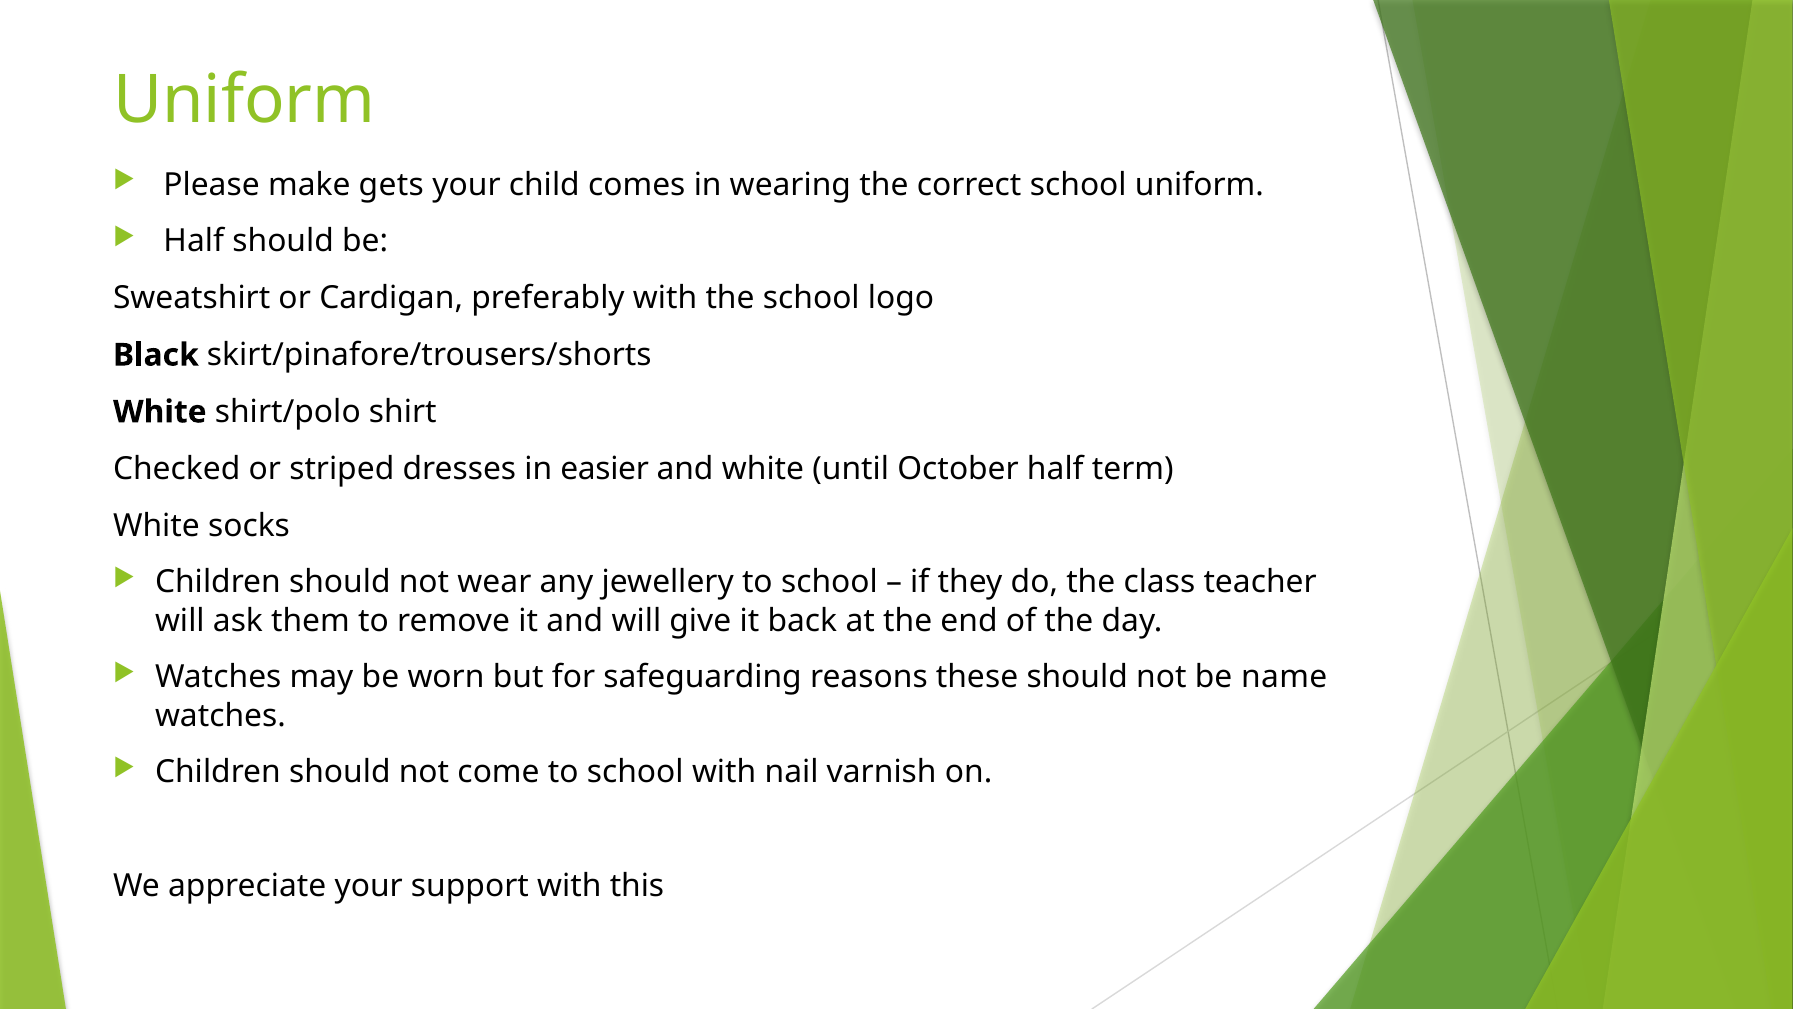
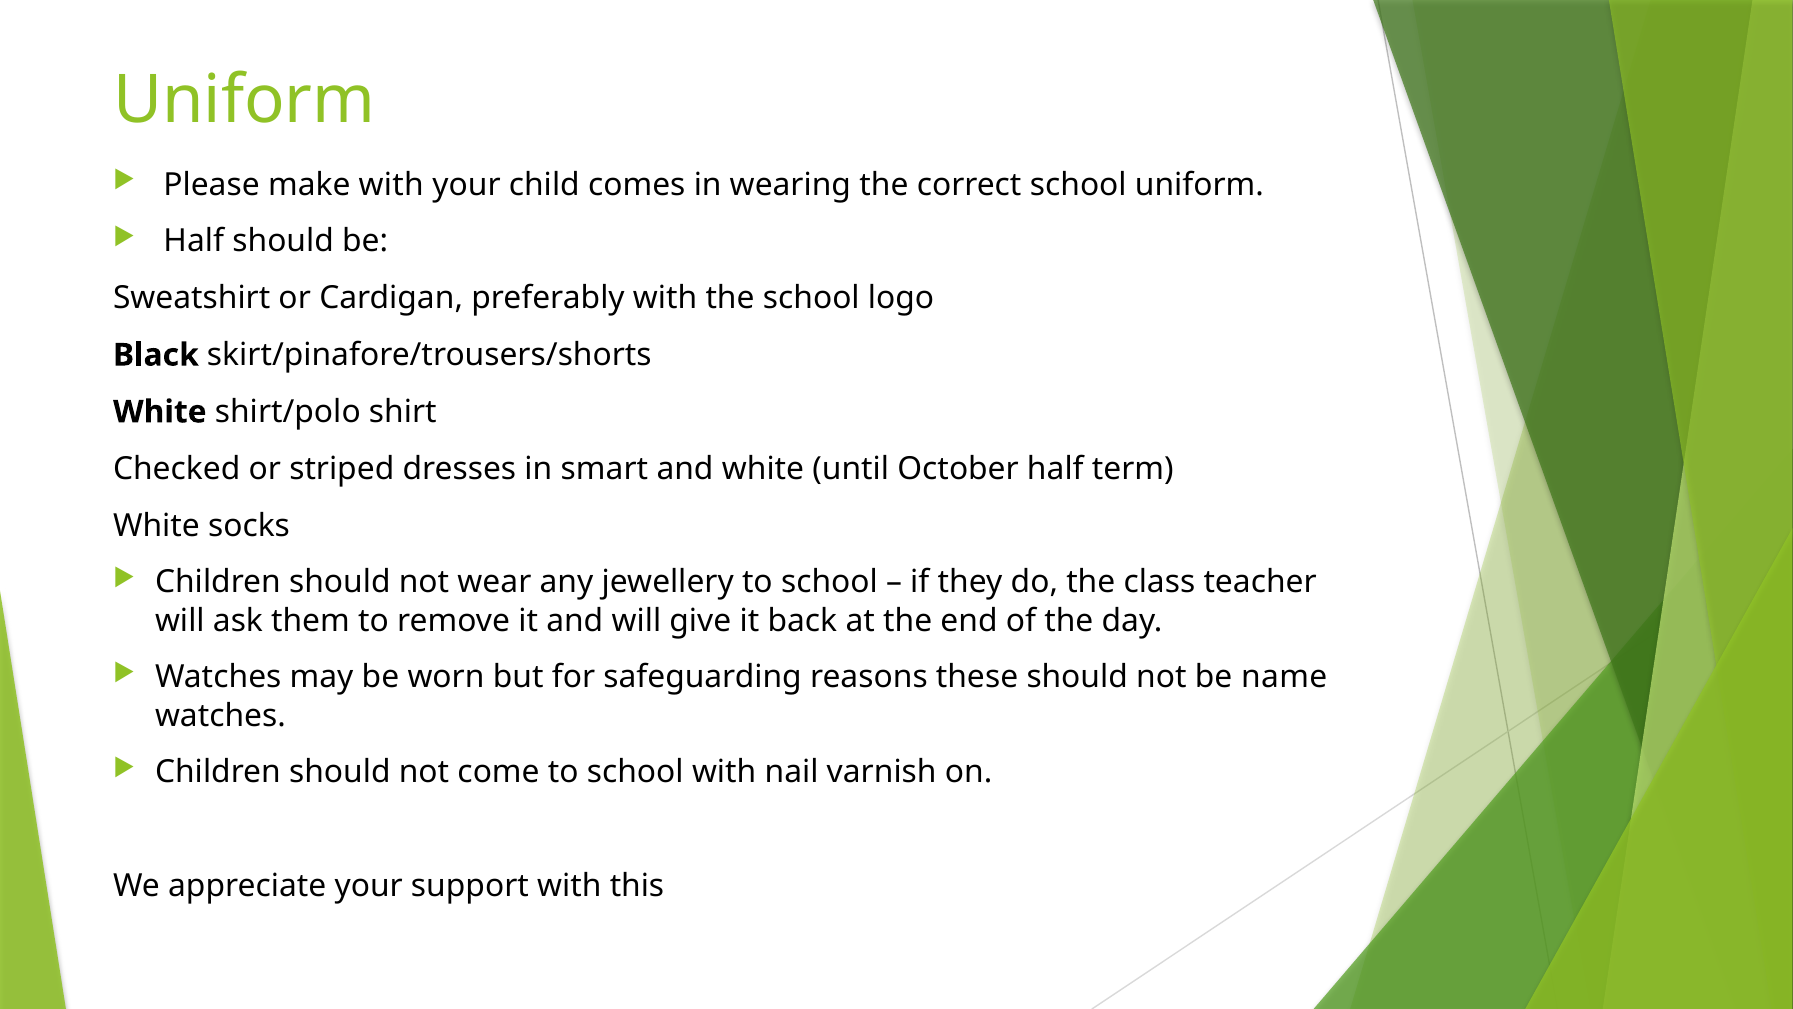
make gets: gets -> with (391, 185)
easier: easier -> smart (604, 469)
